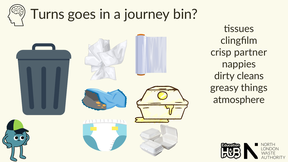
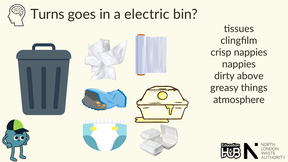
journey: journey -> electric (147, 14)
crisp partner: partner -> nappies (251, 52)
cleans: cleans -> above (250, 76)
